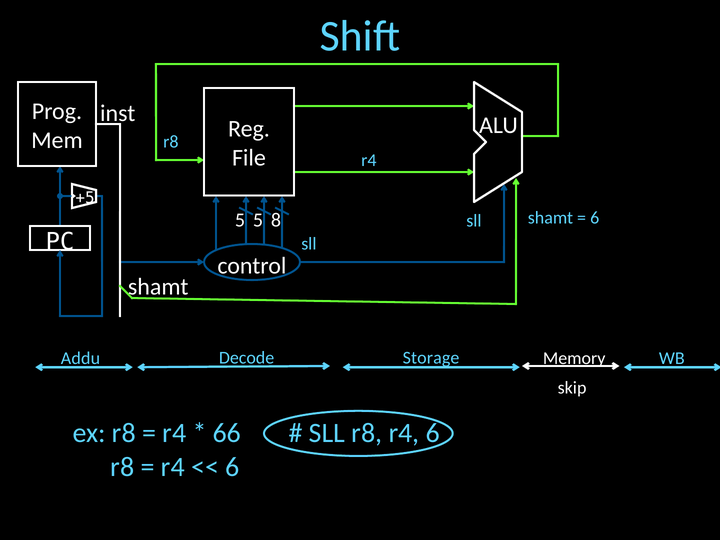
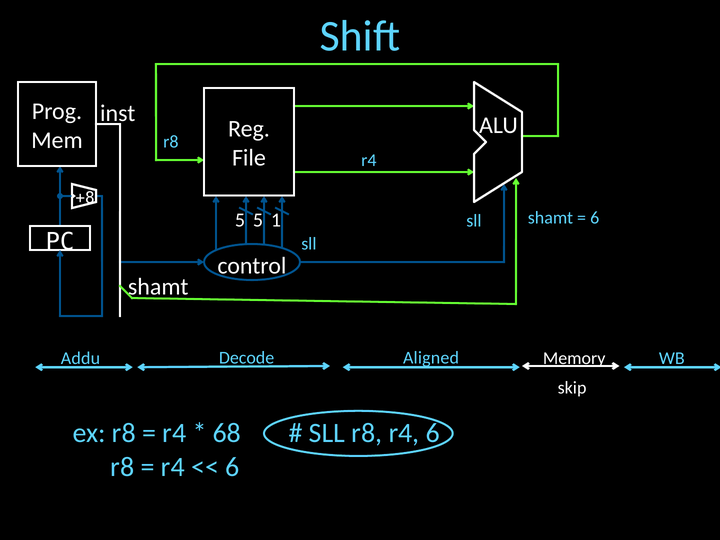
+5: +5 -> +8 (85, 198)
8: 8 -> 1 (276, 220)
Storage: Storage -> Aligned (431, 358)
66: 66 -> 68 (227, 433)
